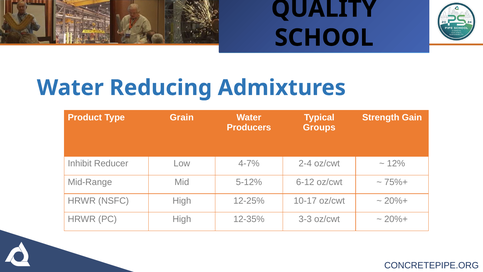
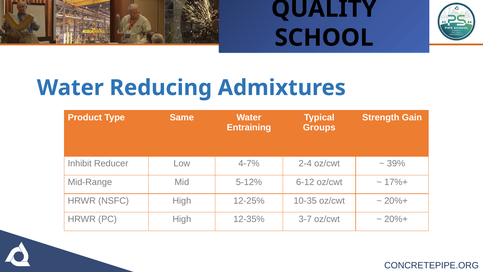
Grain: Grain -> Same (182, 117)
Producers: Producers -> Entraining (249, 127)
12%: 12% -> 39% (396, 163)
75%+: 75%+ -> 17%+ (396, 182)
10-17: 10-17 -> 10-35 (305, 201)
3-3: 3-3 -> 3-7 (305, 219)
